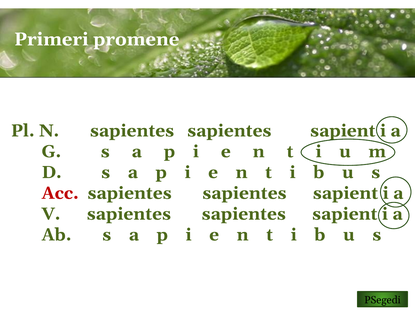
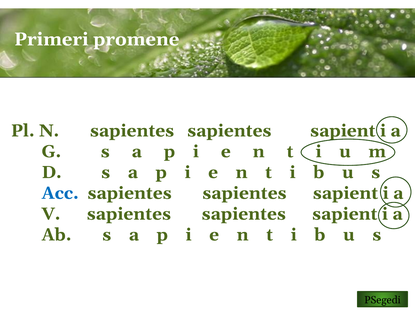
Acc colour: red -> blue (60, 193)
